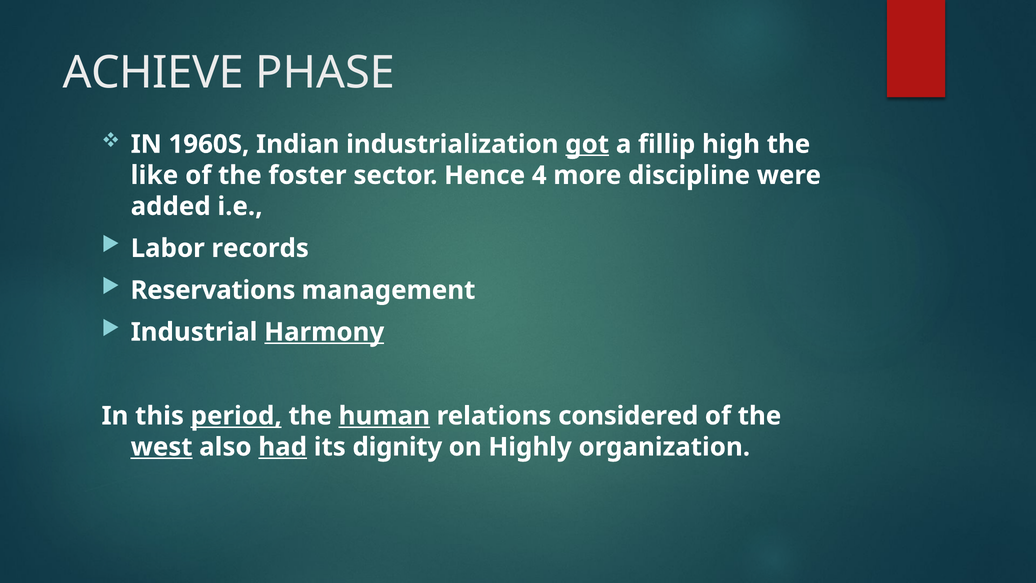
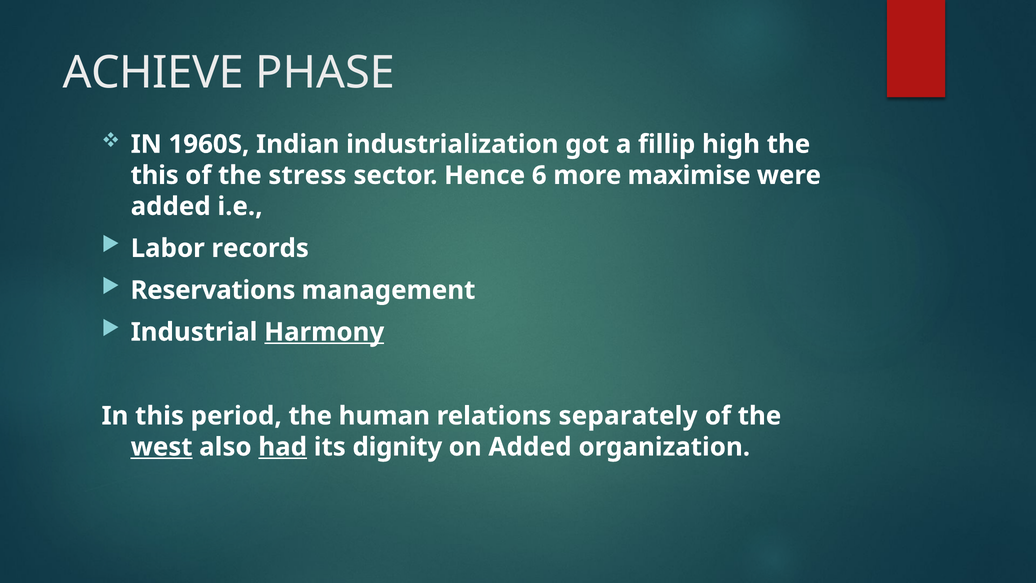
got underline: present -> none (587, 144)
like: like -> this (155, 175)
foster: foster -> stress (307, 175)
4: 4 -> 6 (539, 175)
discipline: discipline -> maximise (689, 175)
period underline: present -> none (236, 416)
human underline: present -> none (384, 416)
considered: considered -> separately (628, 416)
on Highly: Highly -> Added (530, 447)
